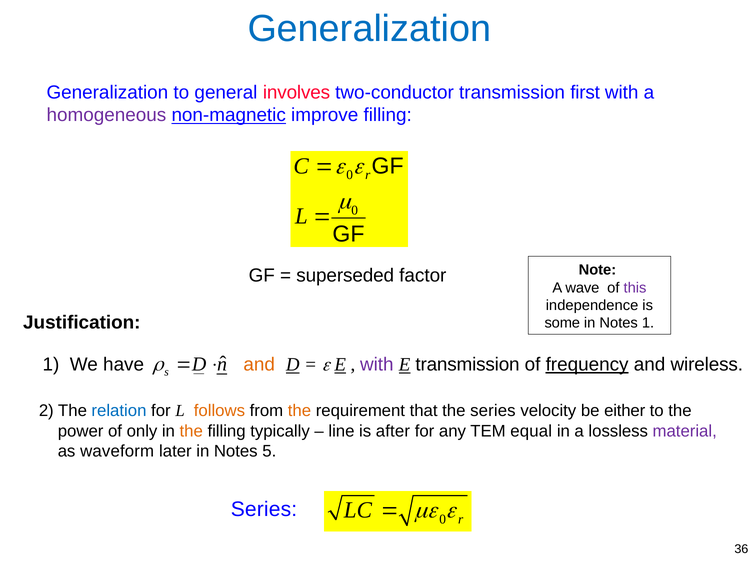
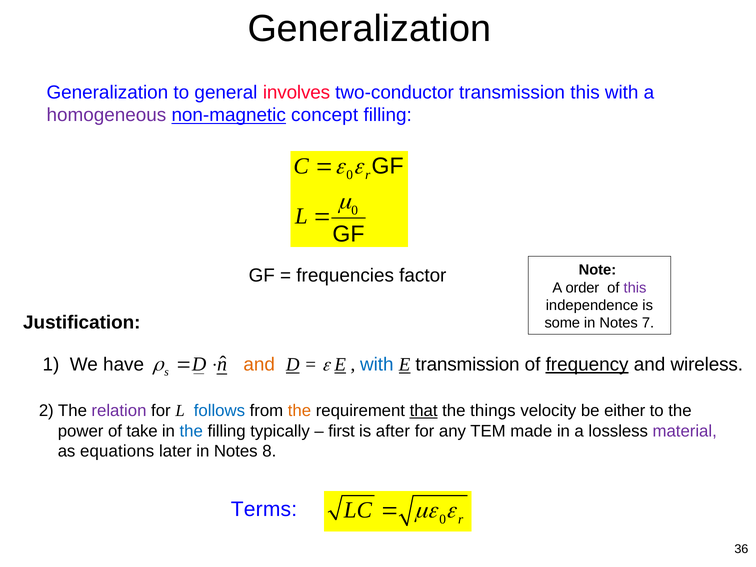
Generalization colour: blue -> black (369, 29)
transmission first: first -> this (585, 92)
improve: improve -> concept (325, 115)
superseded: superseded -> frequencies (345, 275)
wave: wave -> order (582, 288)
Notes 1: 1 -> 7 (648, 323)
with colour: purple -> blue (377, 365)
relation colour: blue -> purple (119, 411)
follows colour: orange -> blue (219, 411)
that underline: none -> present (424, 411)
the series: series -> things (493, 411)
only: only -> take (142, 431)
the colour: orange -> blue (191, 431)
line: line -> first (342, 431)
equal: equal -> made (531, 431)
waveform: waveform -> equations (117, 451)
5: 5 -> 8 (269, 451)
Series: Series -> Terms (264, 509)
